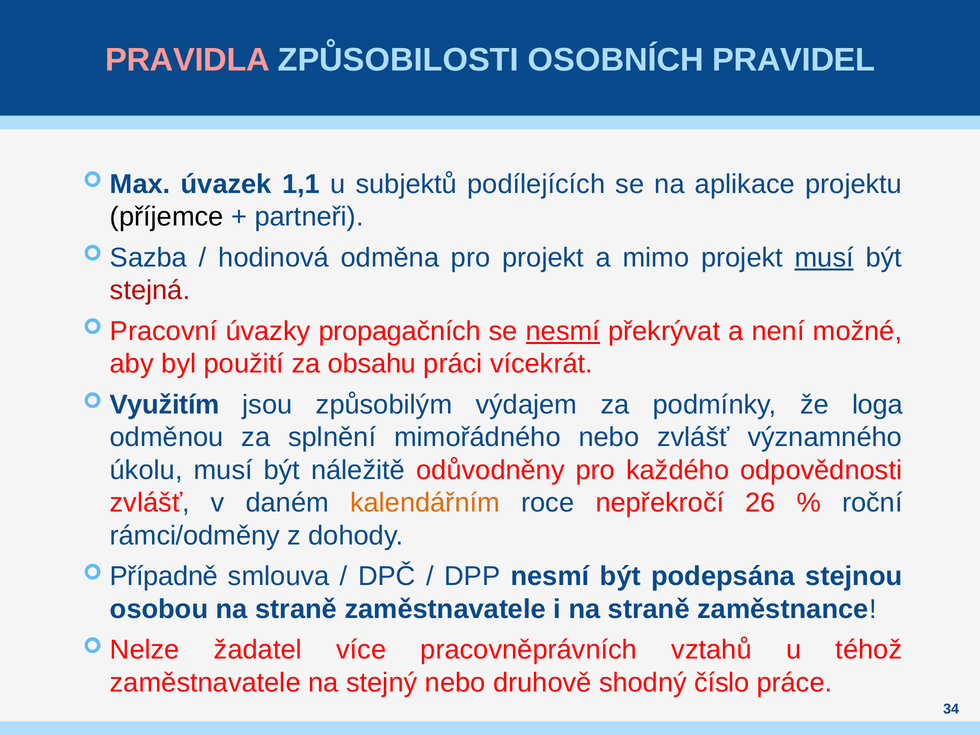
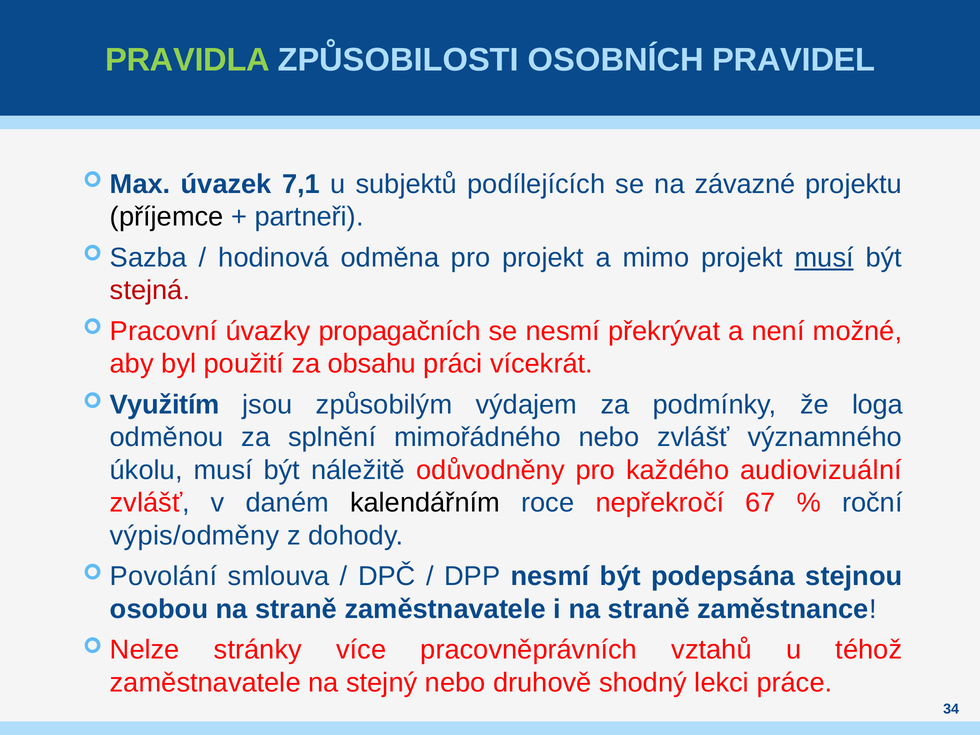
PRAVIDLA colour: pink -> light green (188, 60)
1,1: 1,1 -> 7,1 (301, 184)
aplikace: aplikace -> závazné (745, 184)
nesmí underline: present -> none (563, 331)
odpovědnosti: odpovědnosti -> audiovizuální (821, 470)
kalendářním colour: orange -> black (425, 503)
26: 26 -> 67 (760, 503)
rámci/odměny: rámci/odměny -> výpis/odměny (195, 536)
Případně: Případně -> Povolání (164, 576)
žadatel: žadatel -> stránky (258, 650)
číslo: číslo -> lekci (722, 683)
